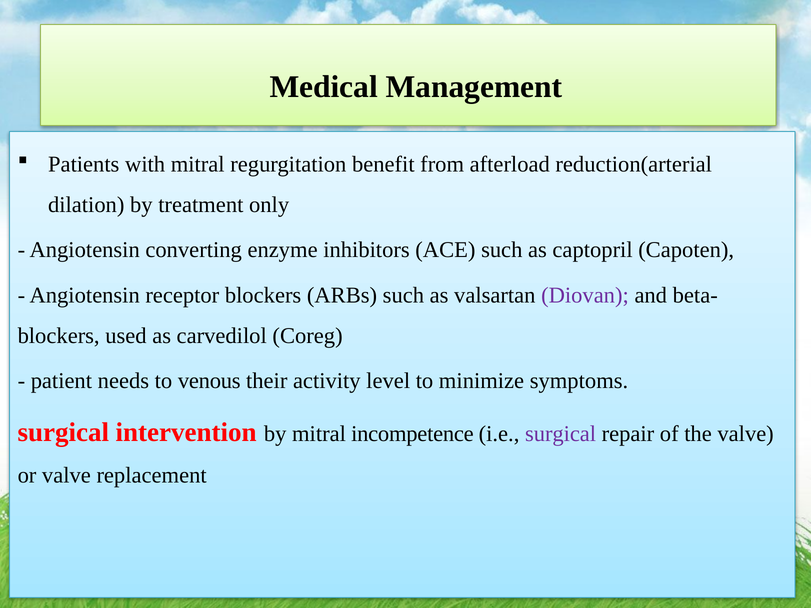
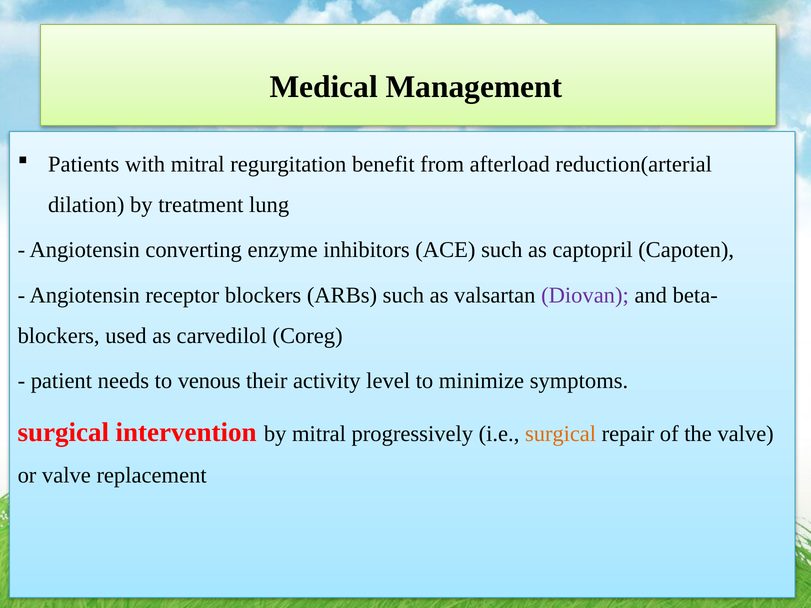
only: only -> lung (269, 205)
incompetence: incompetence -> progressively (412, 434)
surgical colour: purple -> orange (561, 434)
